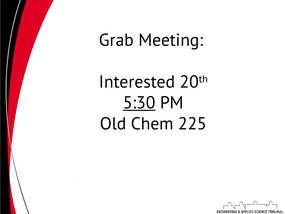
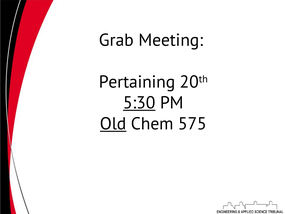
Interested: Interested -> Pertaining (137, 82)
Old underline: none -> present (113, 124)
225: 225 -> 575 (192, 124)
